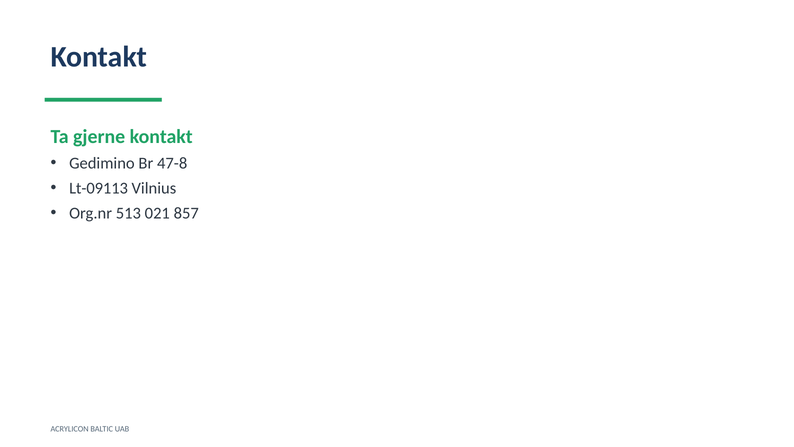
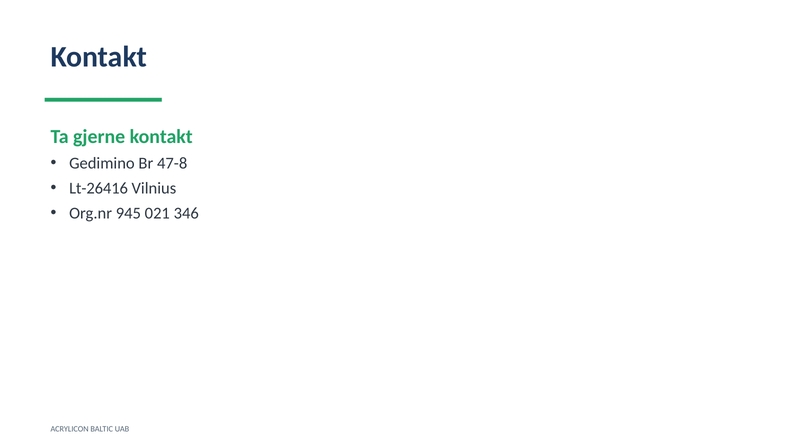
Lt-09113: Lt-09113 -> Lt-26416 (99, 188)
513: 513 -> 945 (128, 213)
857: 857 -> 346 (186, 213)
